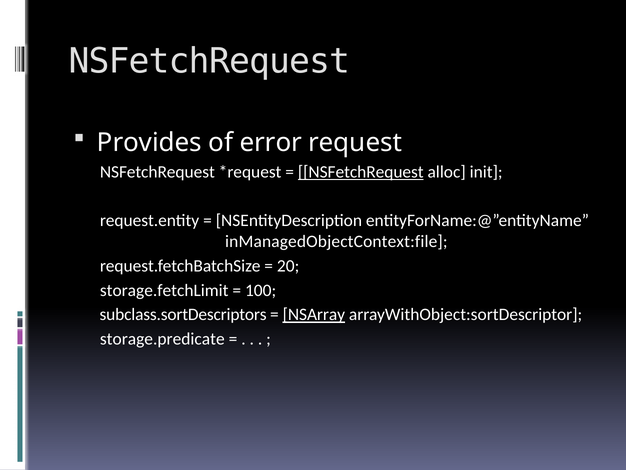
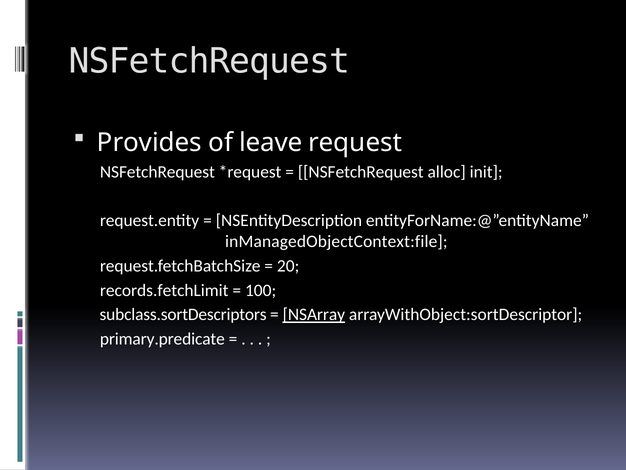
error: error -> leave (271, 143)
NSFetchRequest underline: present -> none (361, 172)
storage.fetchLimit: storage.fetchLimit -> records.fetchLimit (164, 290)
storage.predicate: storage.predicate -> primary.predicate (162, 339)
